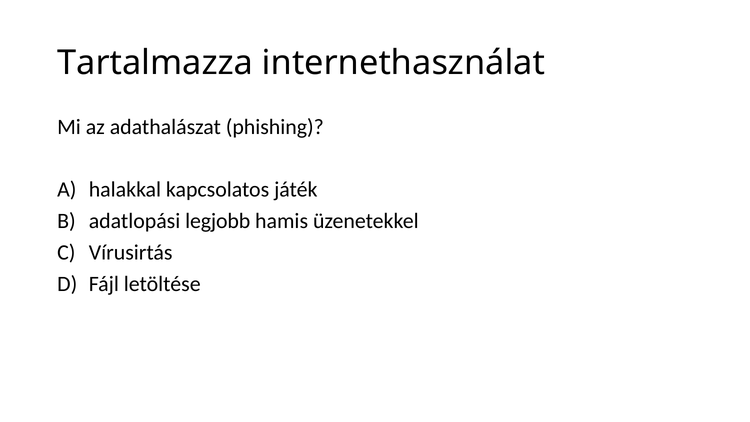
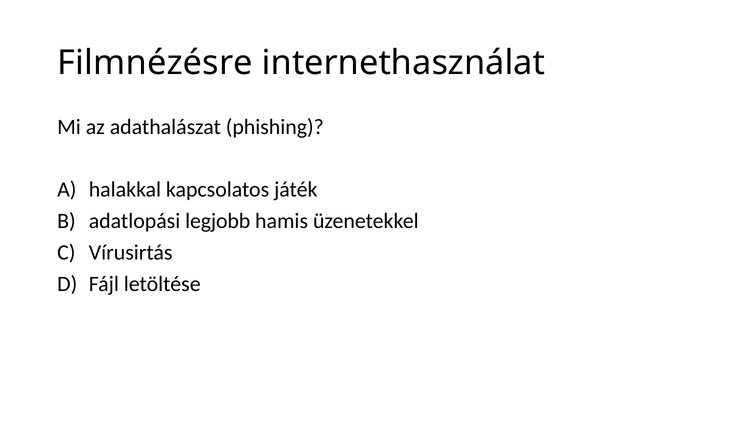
Tartalmazza: Tartalmazza -> Filmnézésre (155, 63)
